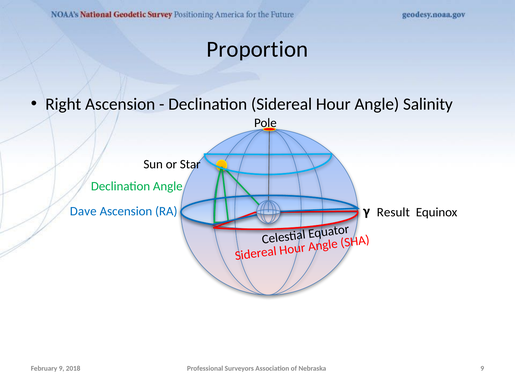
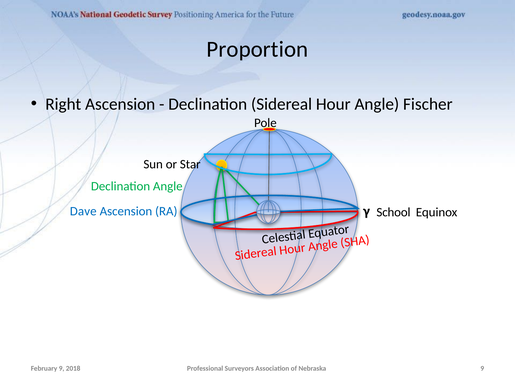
Salinity: Salinity -> Fischer (428, 104)
Result: Result -> School (393, 212)
